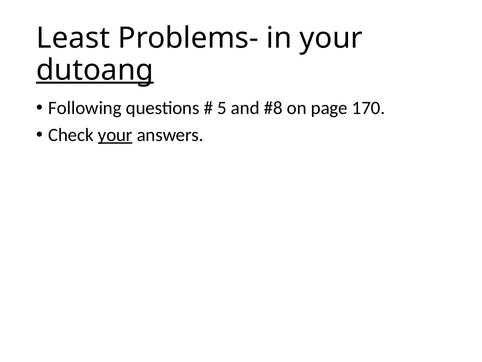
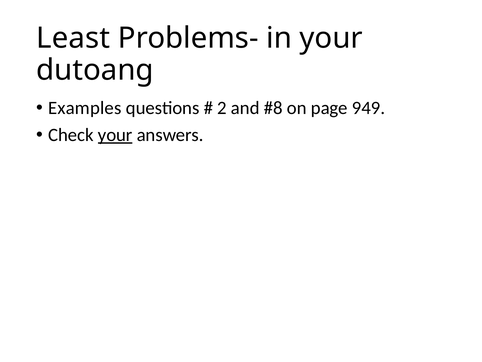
dutoang underline: present -> none (95, 70)
Following: Following -> Examples (85, 108)
5: 5 -> 2 (222, 108)
170: 170 -> 949 (368, 108)
